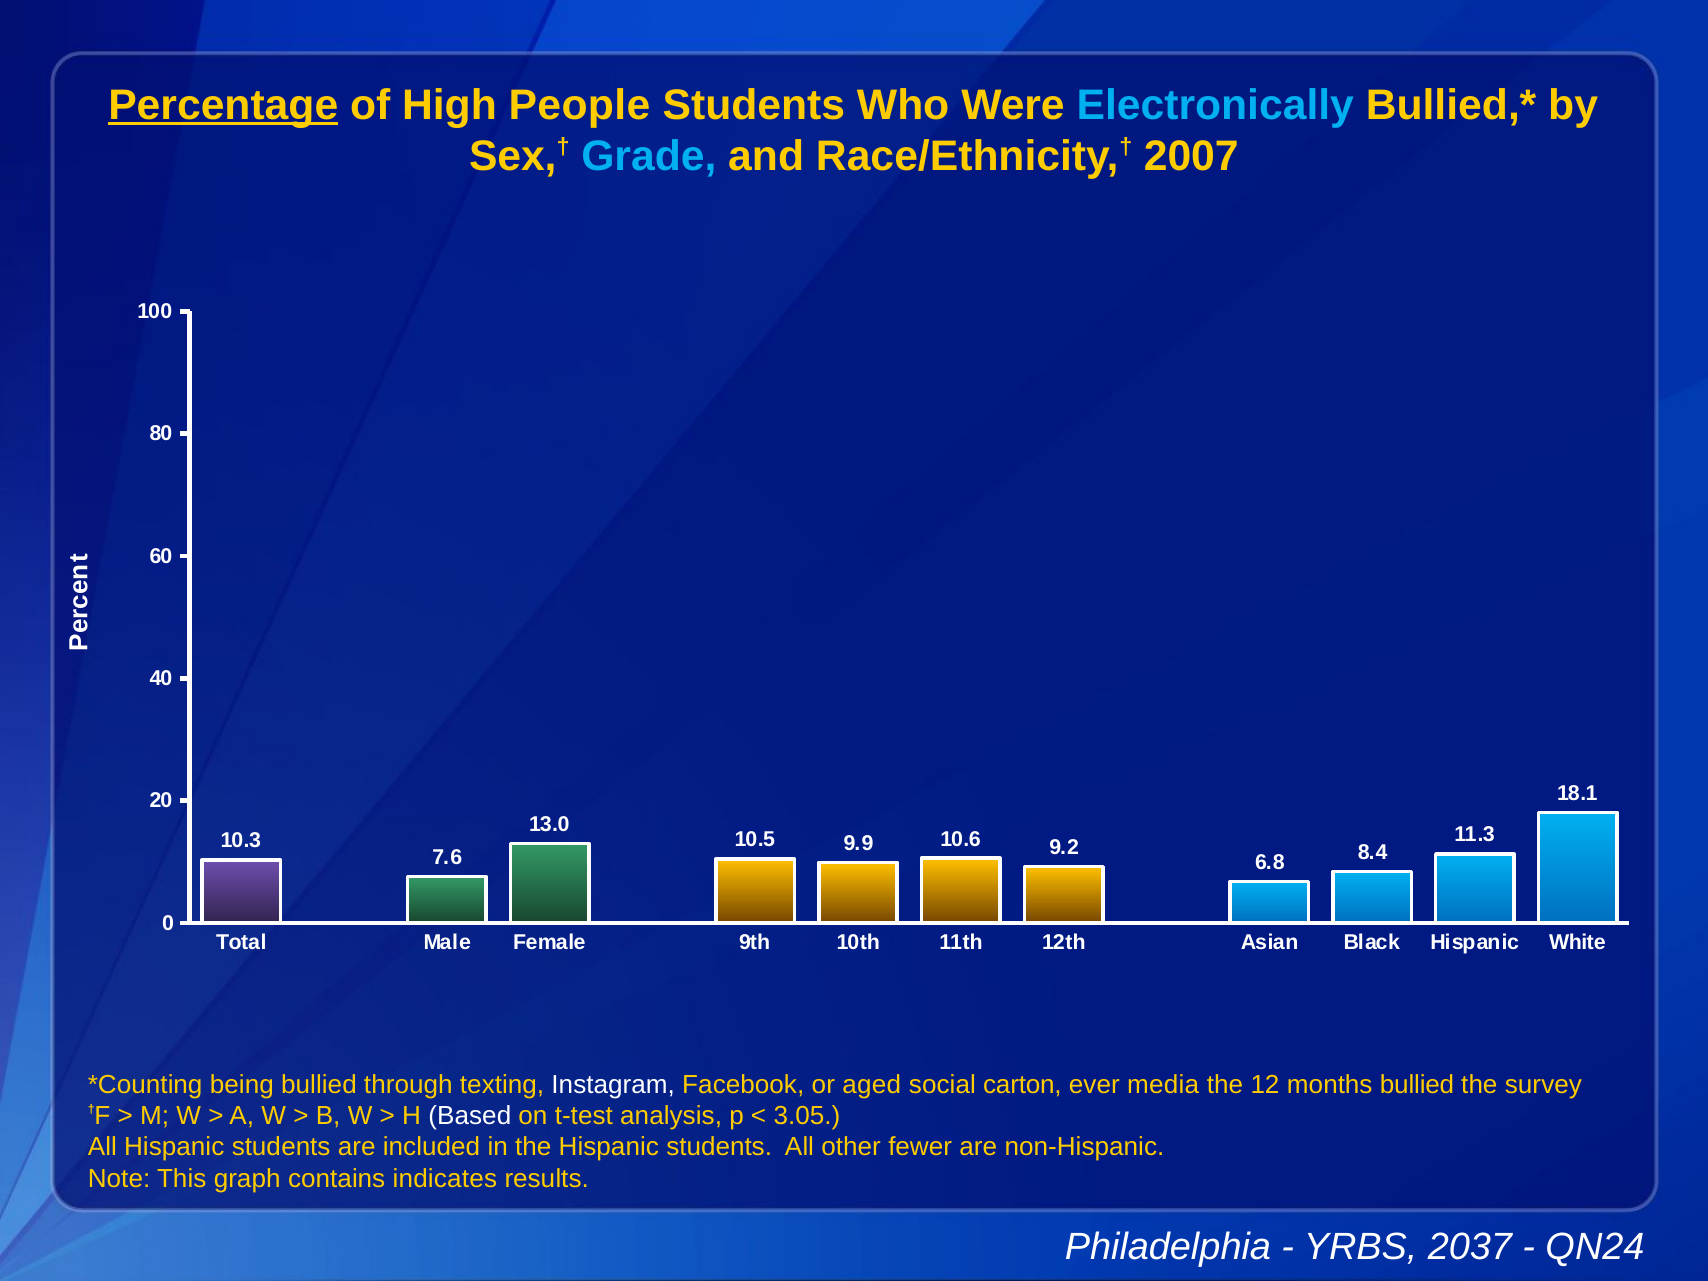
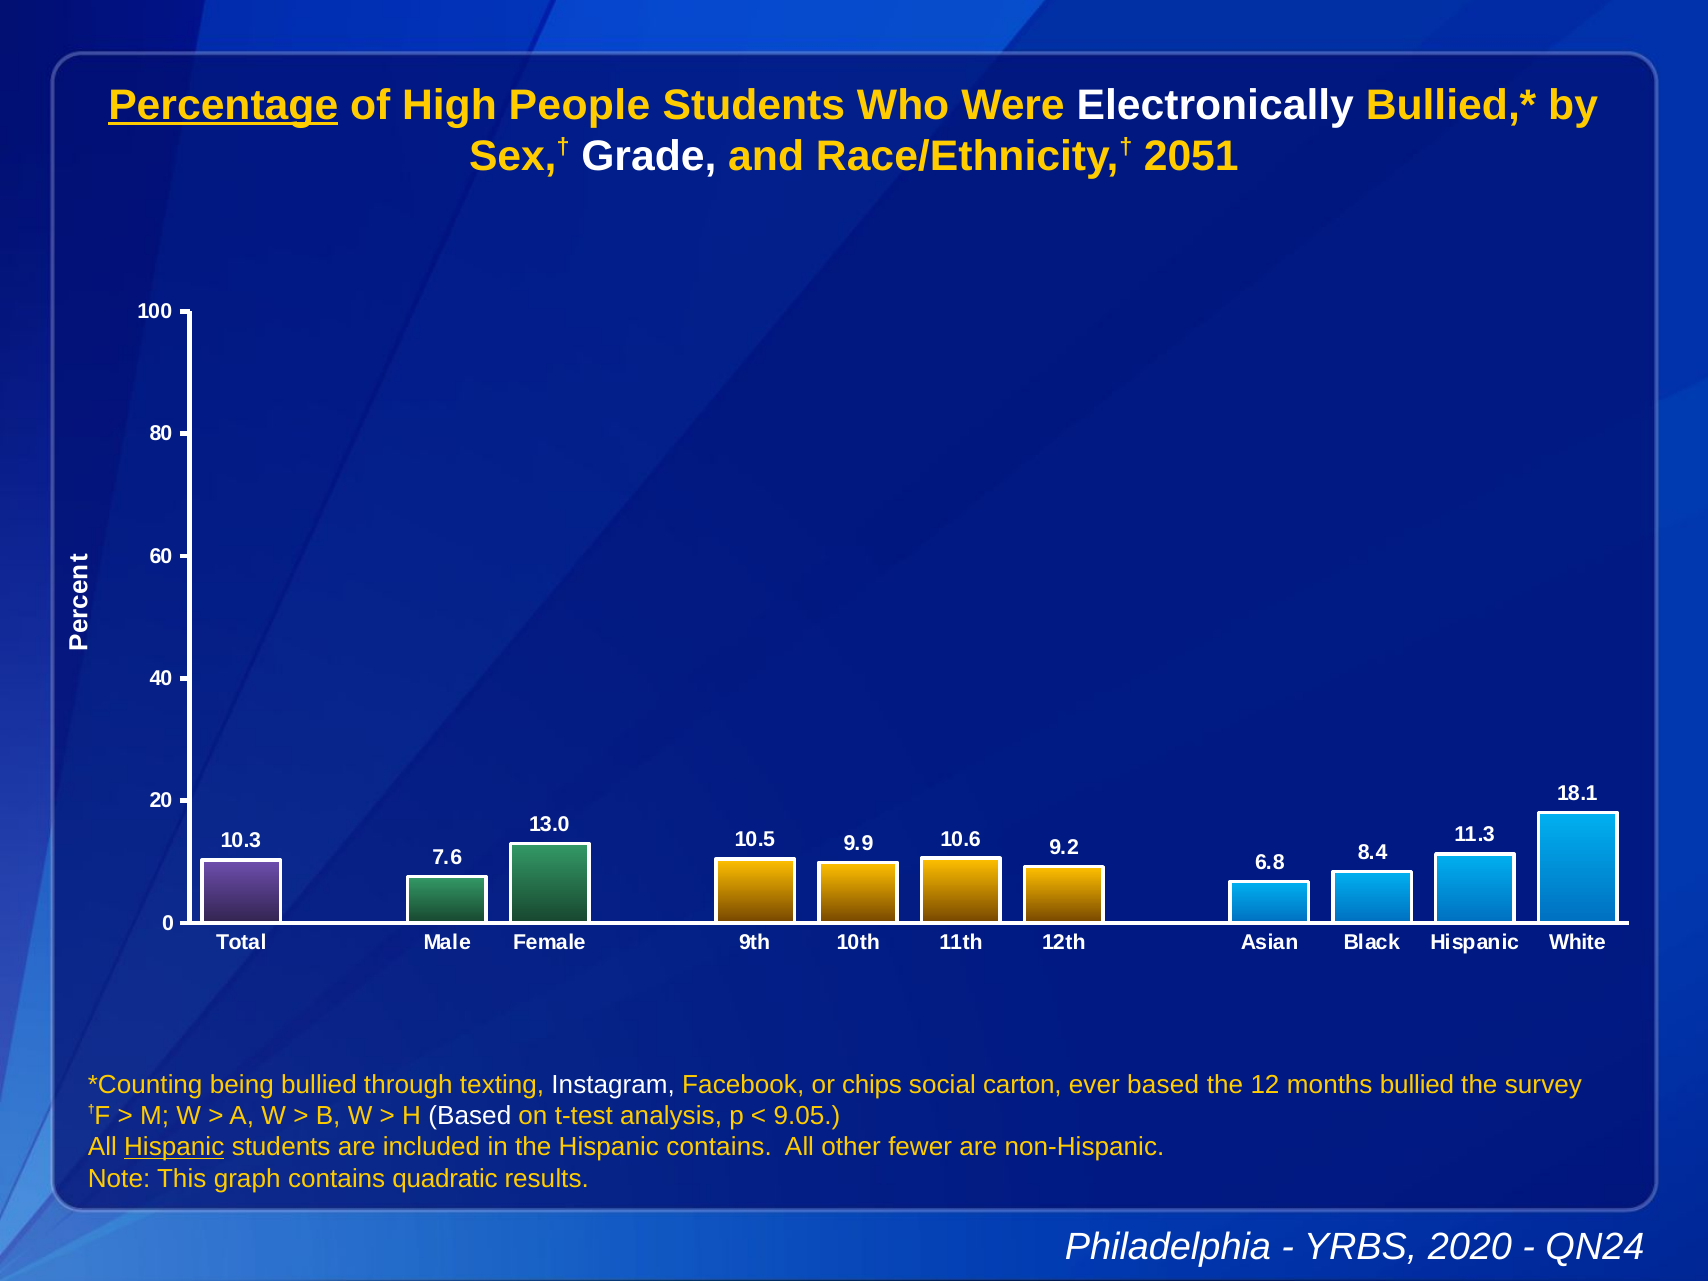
Electronically colour: light blue -> white (1215, 105)
Grade colour: light blue -> white (649, 157)
2007: 2007 -> 2051 (1191, 157)
aged: aged -> chips (872, 1085)
ever media: media -> based (1163, 1085)
3.05: 3.05 -> 9.05 (807, 1116)
Hispanic underline: none -> present (174, 1147)
the Hispanic students: students -> contains (719, 1147)
indicates: indicates -> quadratic (445, 1179)
2037: 2037 -> 2020 (1470, 1247)
